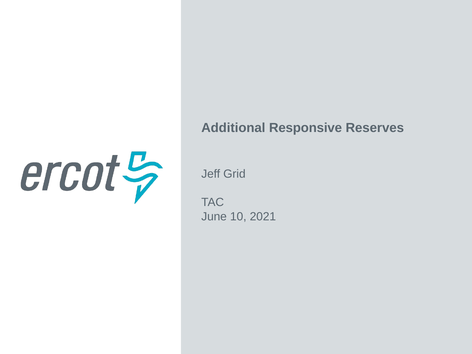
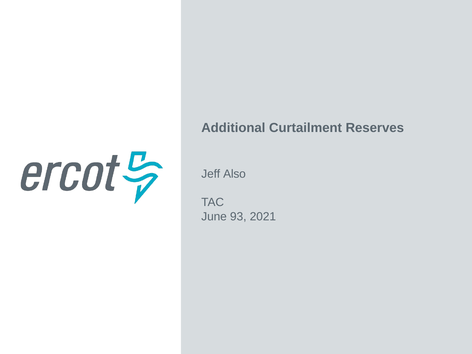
Responsive: Responsive -> Curtailment (305, 128)
Grid: Grid -> Also (234, 174)
10: 10 -> 93 (238, 217)
